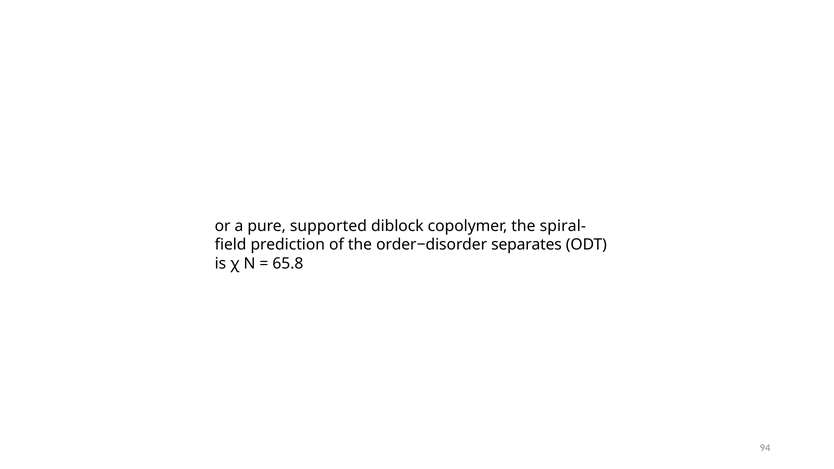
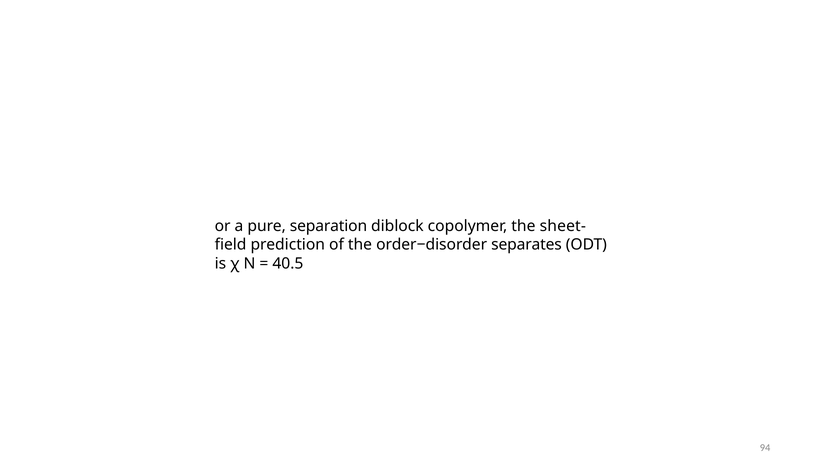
supported: supported -> separation (329, 226)
spiral-: spiral- -> sheet- (563, 226)
65.8: 65.8 -> 40.5 (288, 264)
